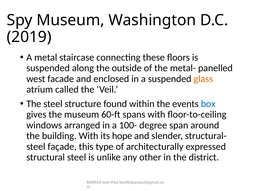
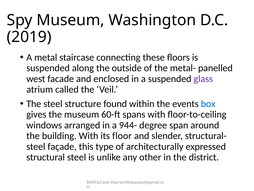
glass colour: orange -> purple (203, 79)
100-: 100- -> 944- (128, 125)
hope: hope -> floor (122, 135)
